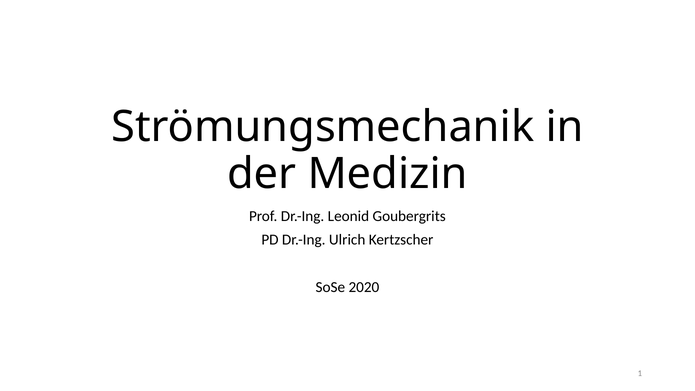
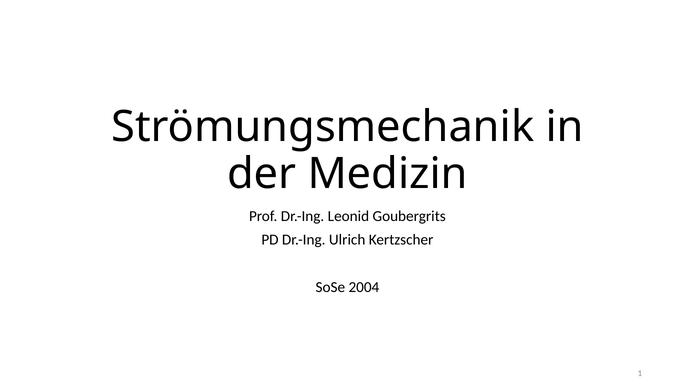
2020: 2020 -> 2004 (364, 287)
